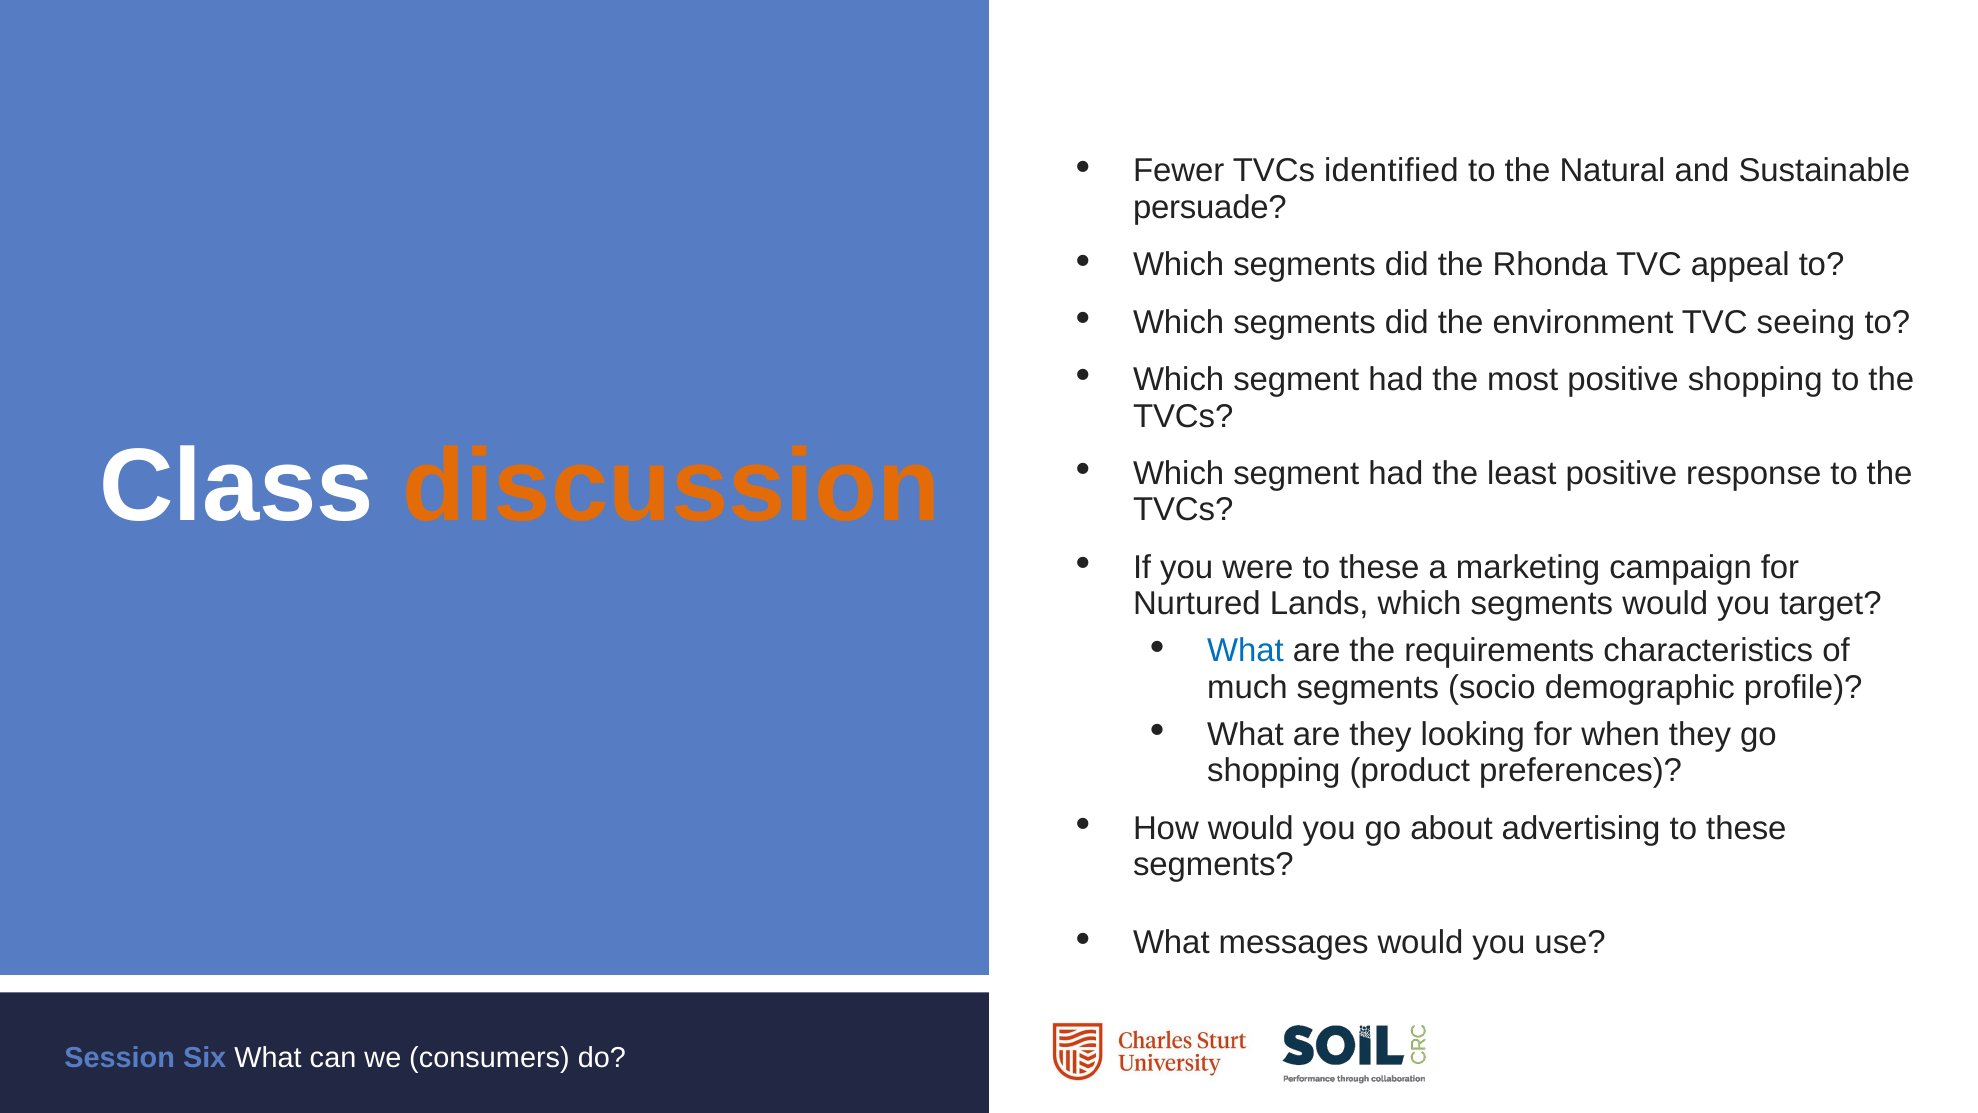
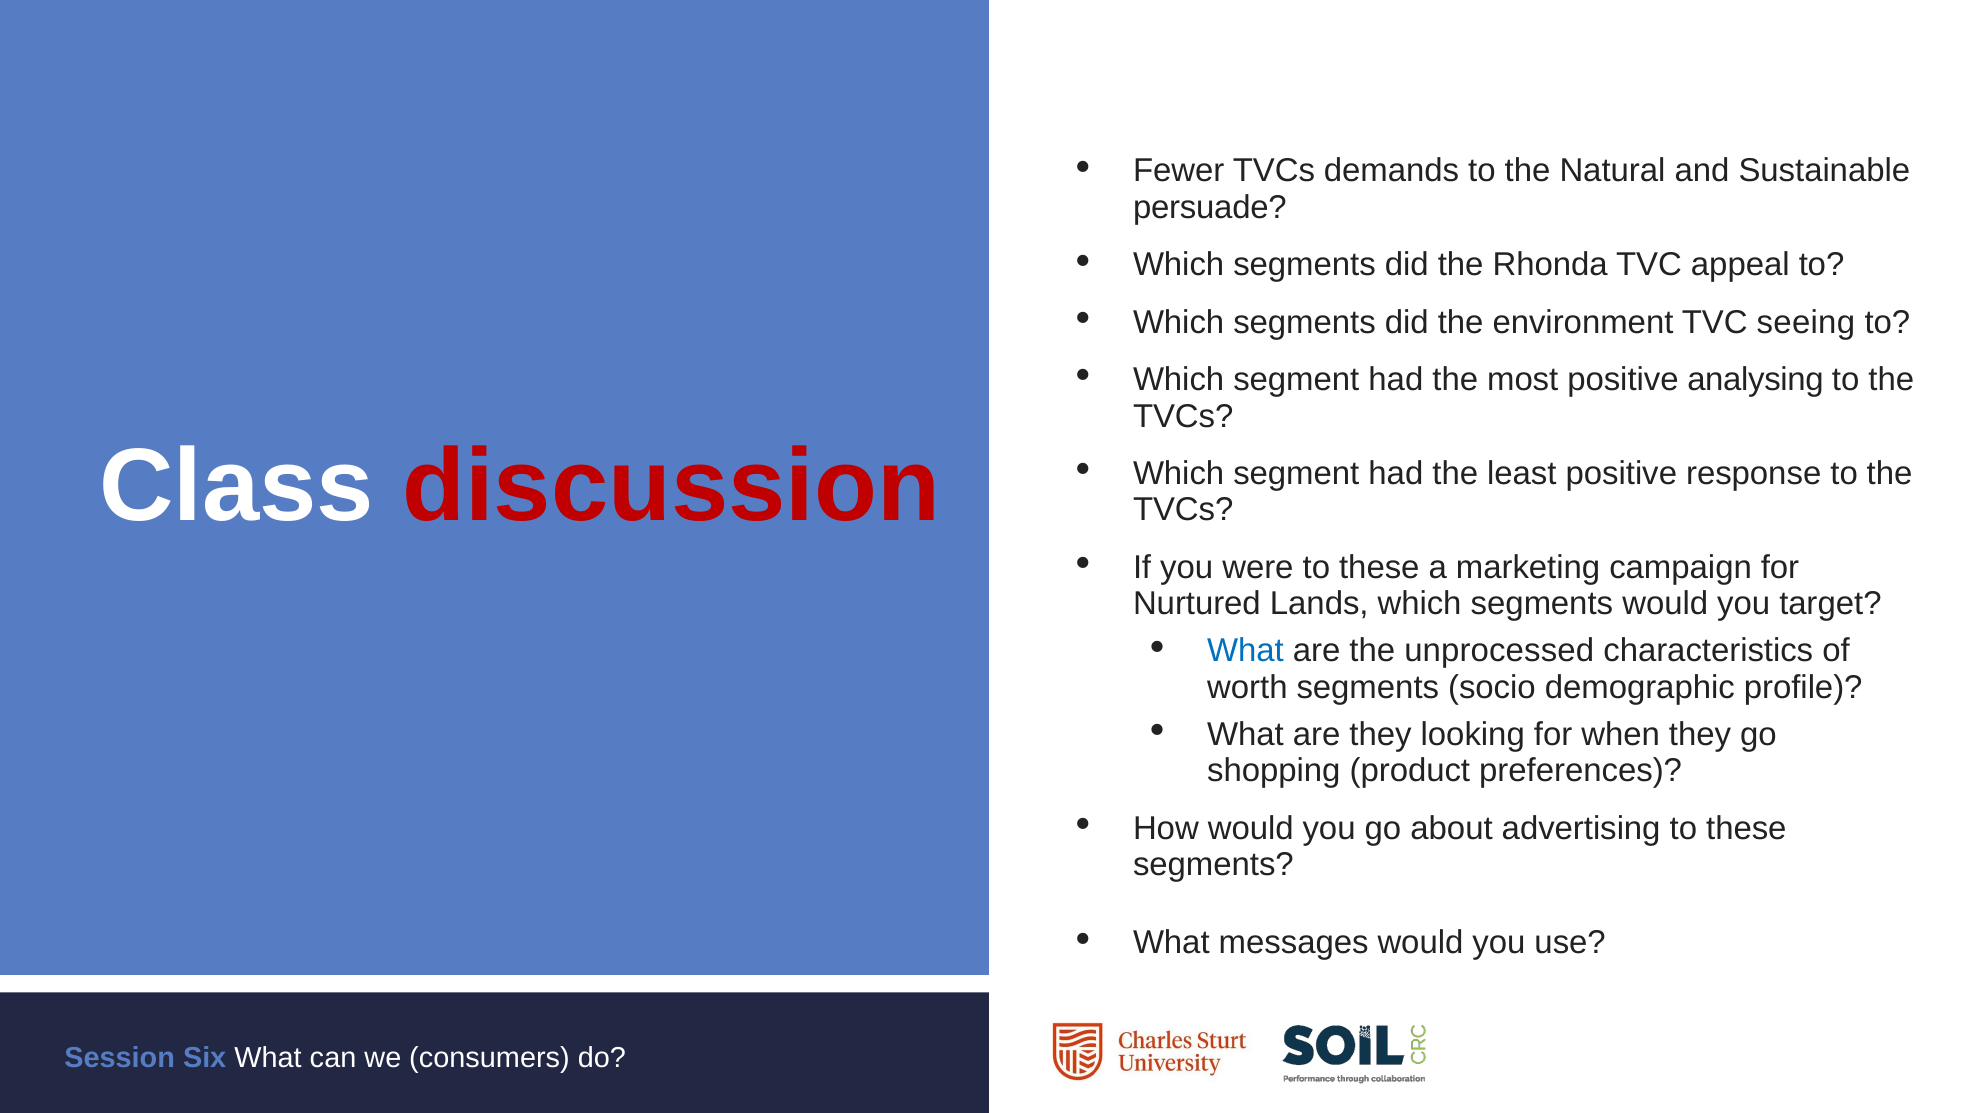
identified: identified -> demands (1392, 171)
positive shopping: shopping -> analysing (1756, 379)
discussion colour: orange -> red (671, 487)
requirements: requirements -> unprocessed (1499, 651)
much: much -> worth (1247, 687)
